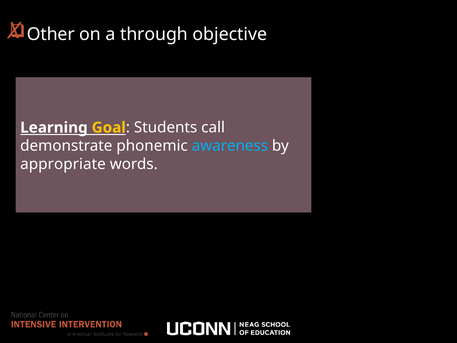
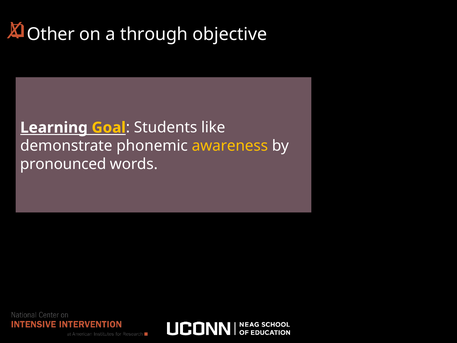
call: call -> like (213, 128)
awareness colour: light blue -> yellow (230, 146)
appropriate: appropriate -> pronounced (63, 164)
